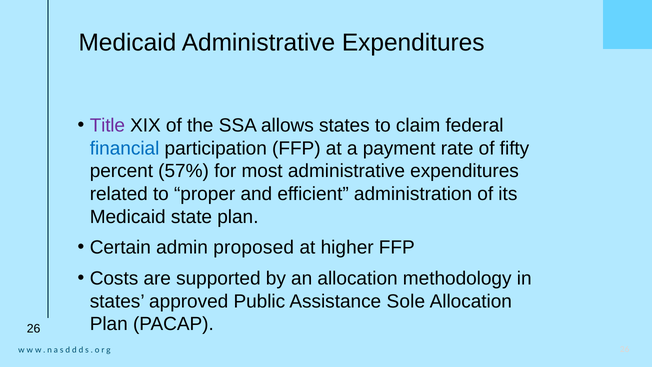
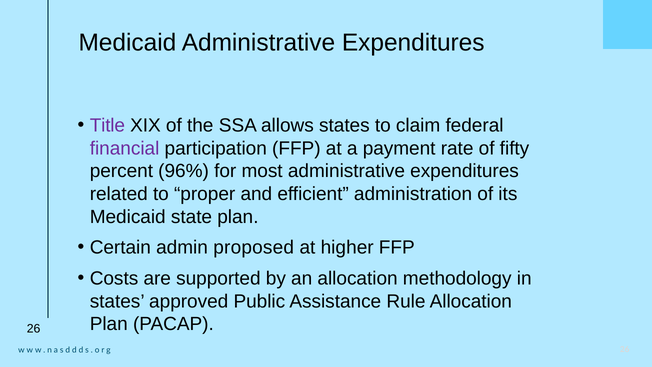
financial colour: blue -> purple (125, 148)
57%: 57% -> 96% (184, 171)
Sole: Sole -> Rule (406, 301)
